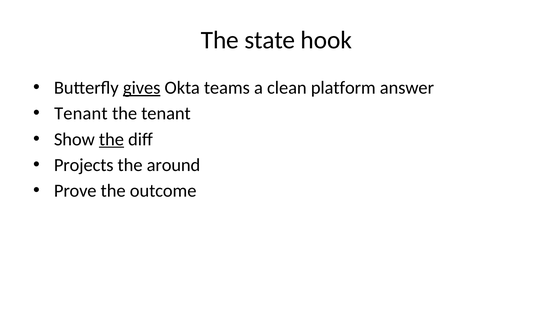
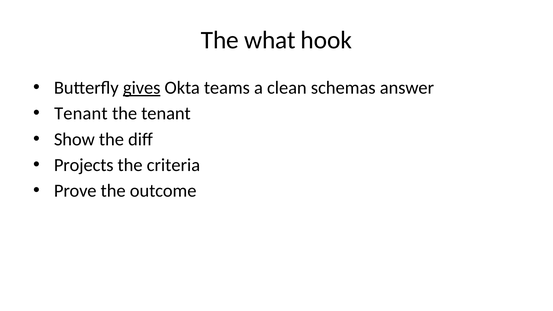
state: state -> what (270, 40)
platform: platform -> schemas (343, 88)
the underline: present -> none (111, 139)
around: around -> criteria (173, 165)
